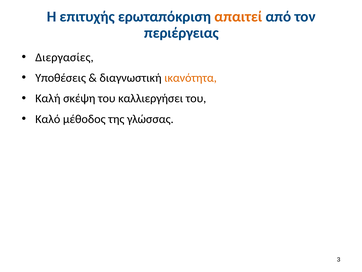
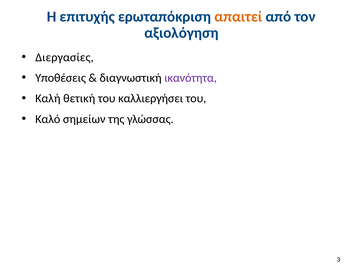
περιέργειας: περιέργειας -> αξιολόγηση (181, 33)
ικανότητα colour: orange -> purple (191, 78)
σκέψη: σκέψη -> θετική (79, 98)
μέθοδος: μέθοδος -> σημείων (84, 119)
